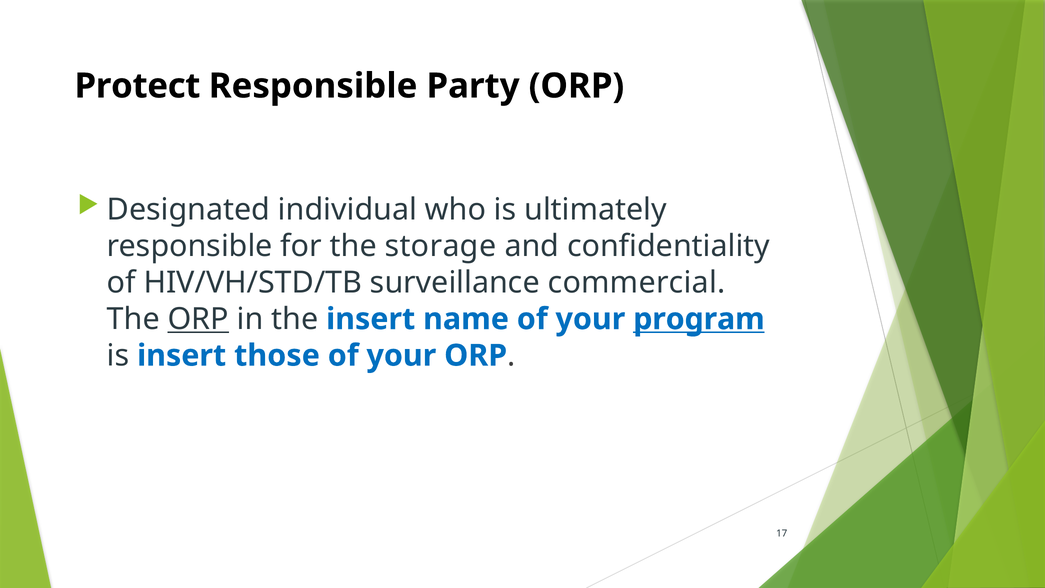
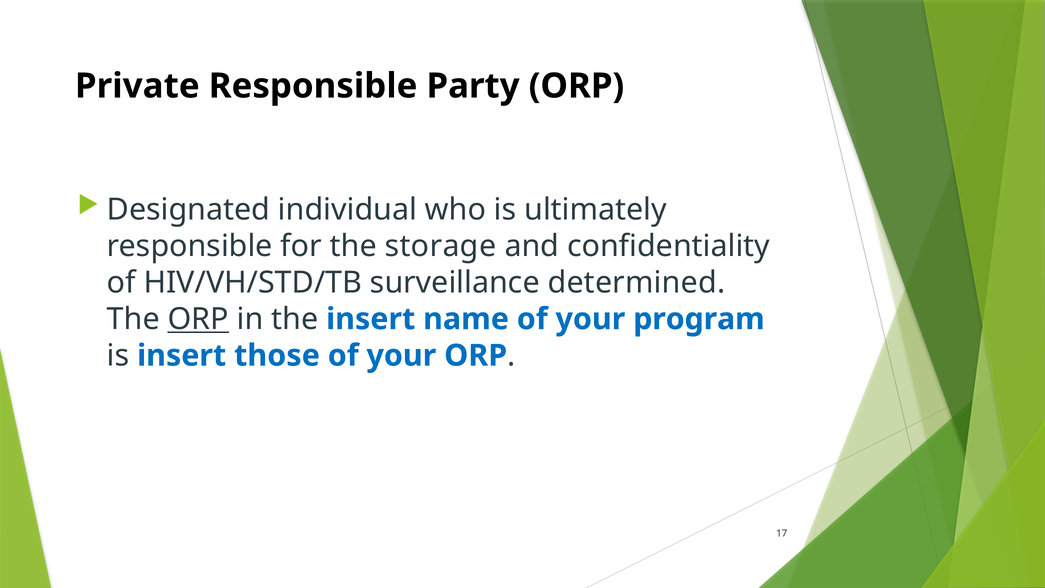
Protect: Protect -> Private (137, 86)
commercial: commercial -> determined (637, 282)
program underline: present -> none (699, 319)
